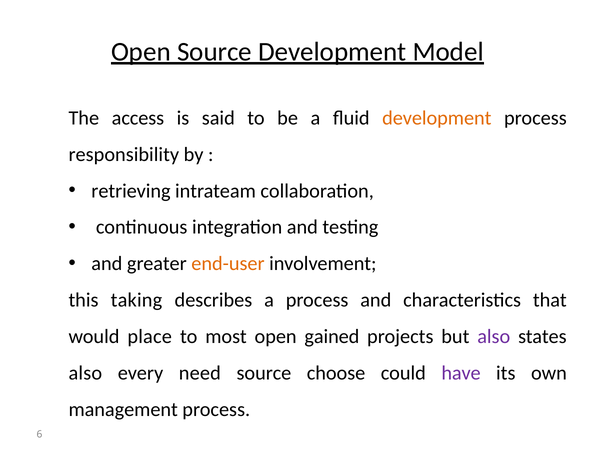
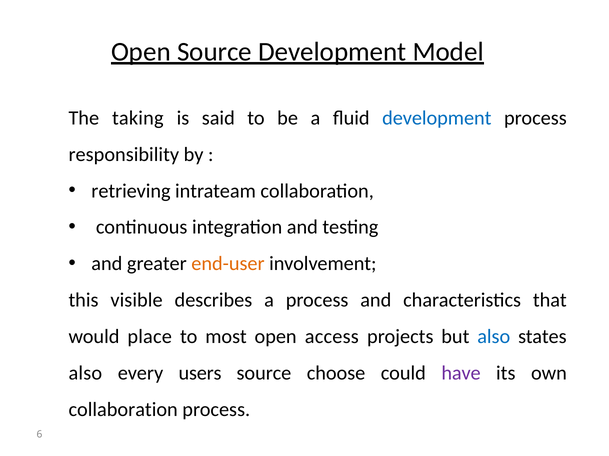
access: access -> taking (138, 118)
development colour: orange -> blue (437, 118)
taking: taking -> visible (137, 301)
gained: gained -> access (332, 337)
also colour: purple -> blue (494, 337)
need: need -> users (200, 374)
management: management -> collaboration (123, 410)
